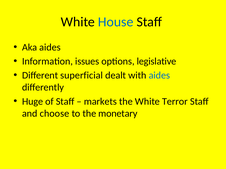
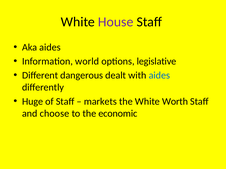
House colour: blue -> purple (116, 22)
issues: issues -> world (87, 61)
superficial: superficial -> dangerous (82, 76)
Terror: Terror -> Worth (175, 102)
monetary: monetary -> economic (118, 114)
